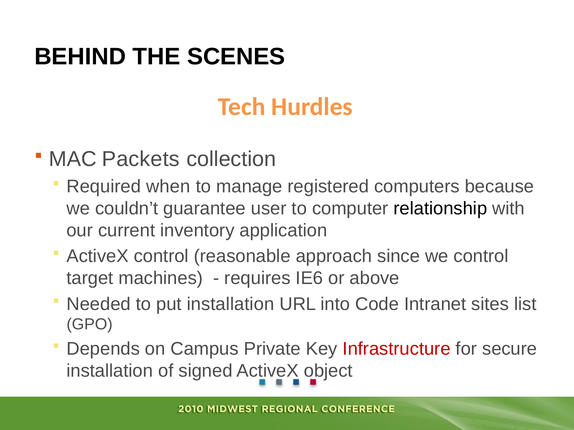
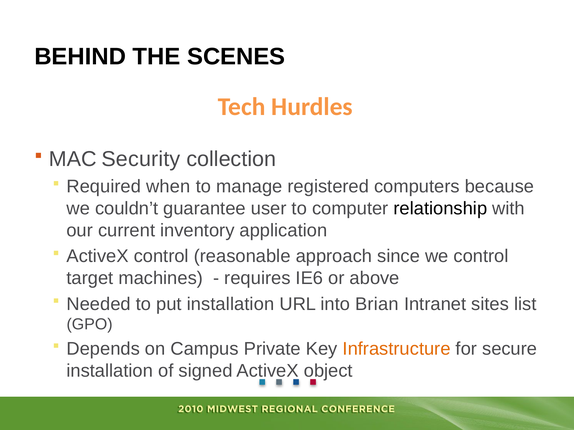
Packets: Packets -> Security (141, 159)
Code: Code -> Brian (377, 304)
Infrastructure colour: red -> orange (397, 349)
